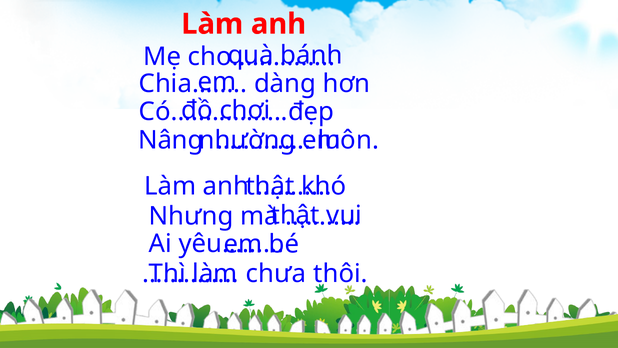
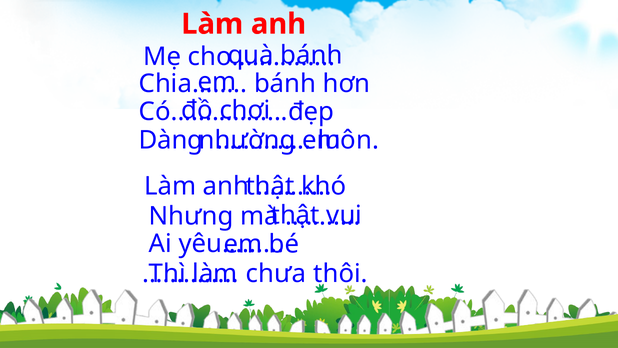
dàng: dàng -> bánh (285, 83)
Nâng: Nâng -> Dàng (171, 140)
